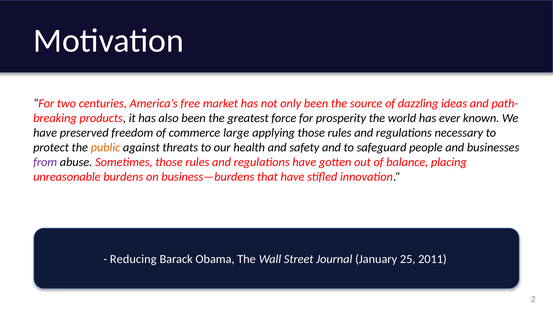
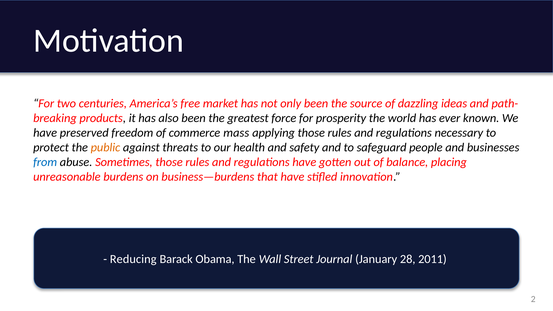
large: large -> mass (236, 133)
from colour: purple -> blue (45, 162)
25: 25 -> 28 (408, 259)
